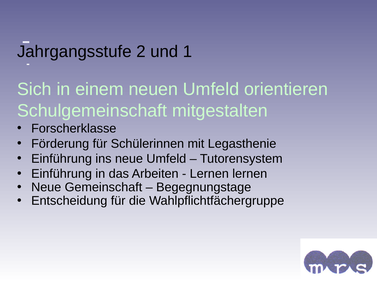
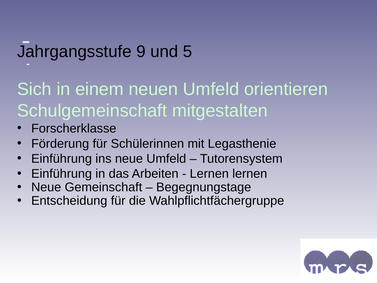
2: 2 -> 9 (141, 52)
1: 1 -> 5 (188, 52)
